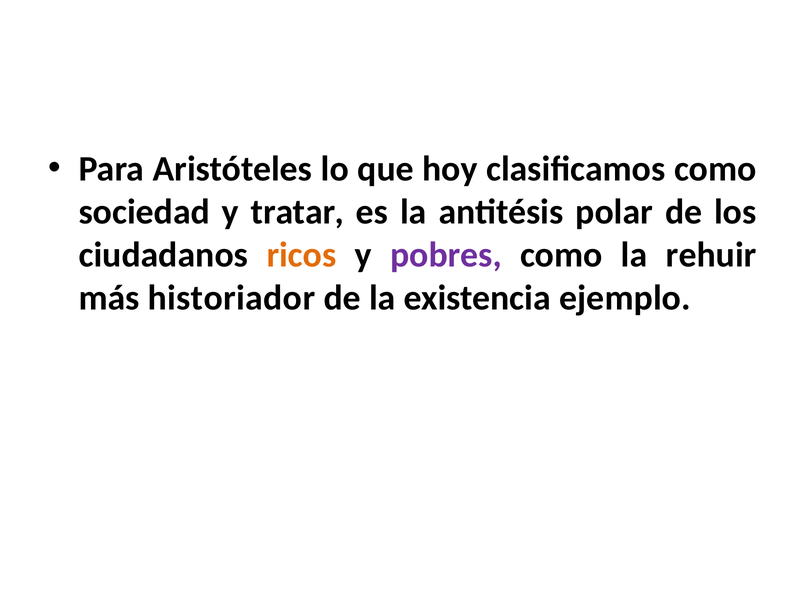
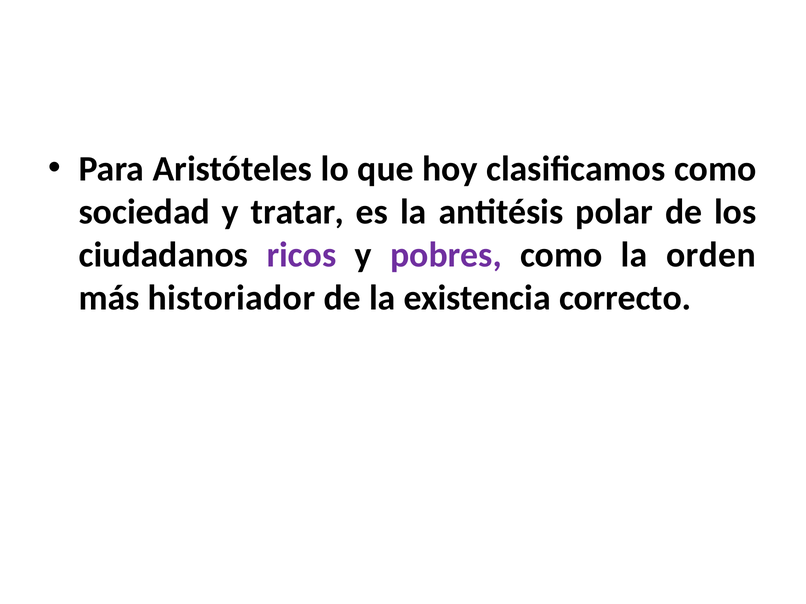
ricos colour: orange -> purple (301, 255)
rehuir: rehuir -> orden (711, 255)
ejemplo: ejemplo -> correcto (625, 298)
